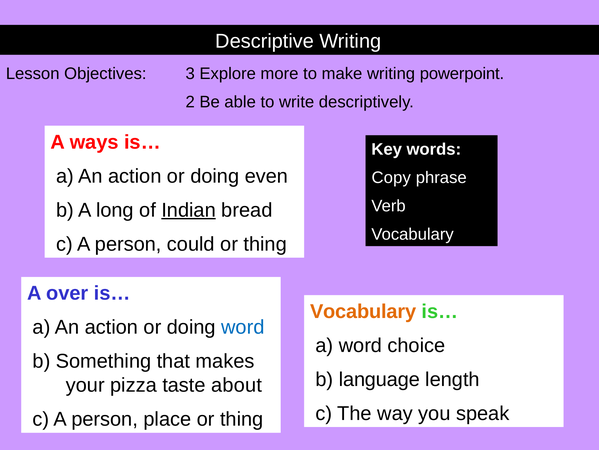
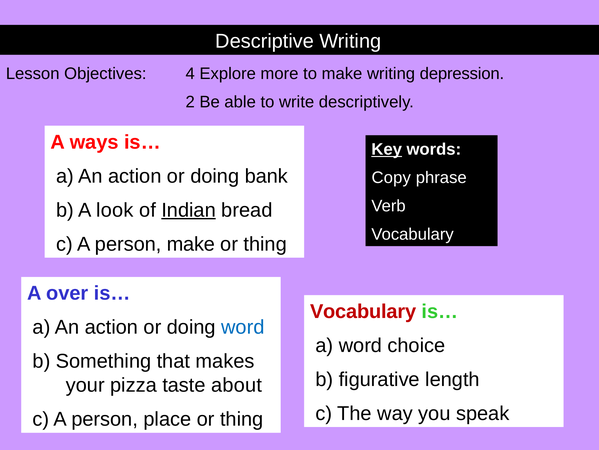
3: 3 -> 4 (190, 74)
powerpoint: powerpoint -> depression (462, 74)
Key underline: none -> present (387, 149)
even: even -> bank (266, 176)
long: long -> look (115, 210)
person could: could -> make (191, 244)
Vocabulary colour: orange -> red (363, 311)
language: language -> figurative (379, 379)
